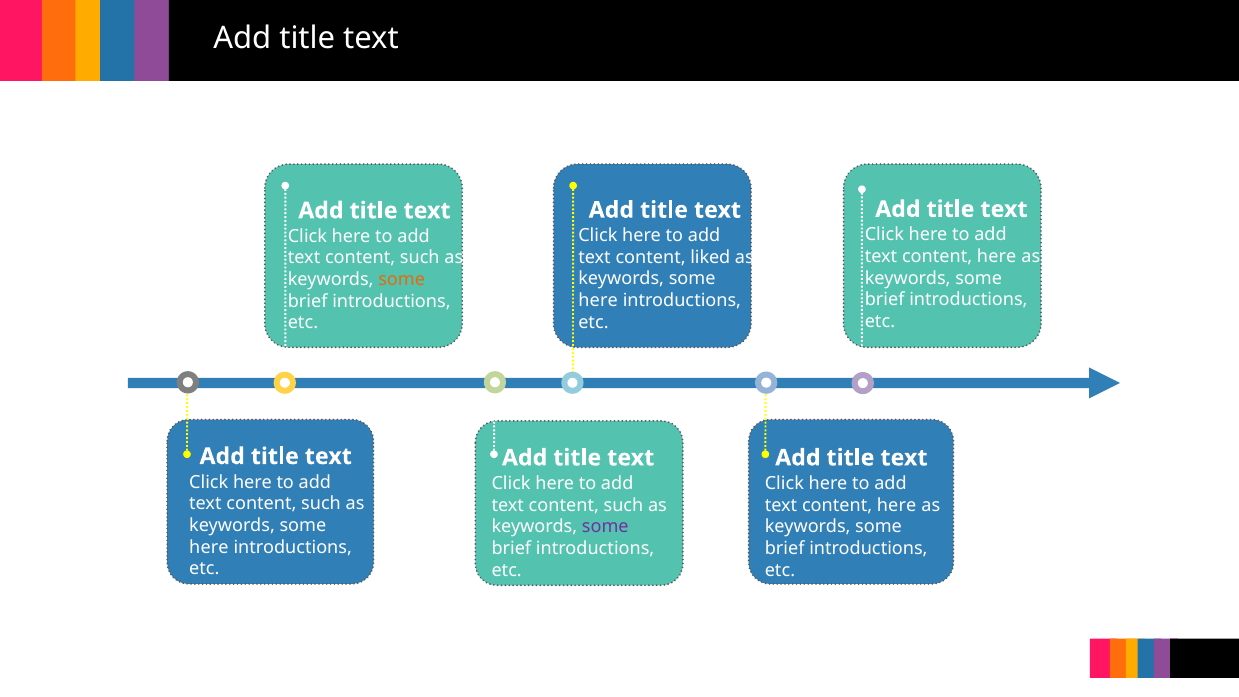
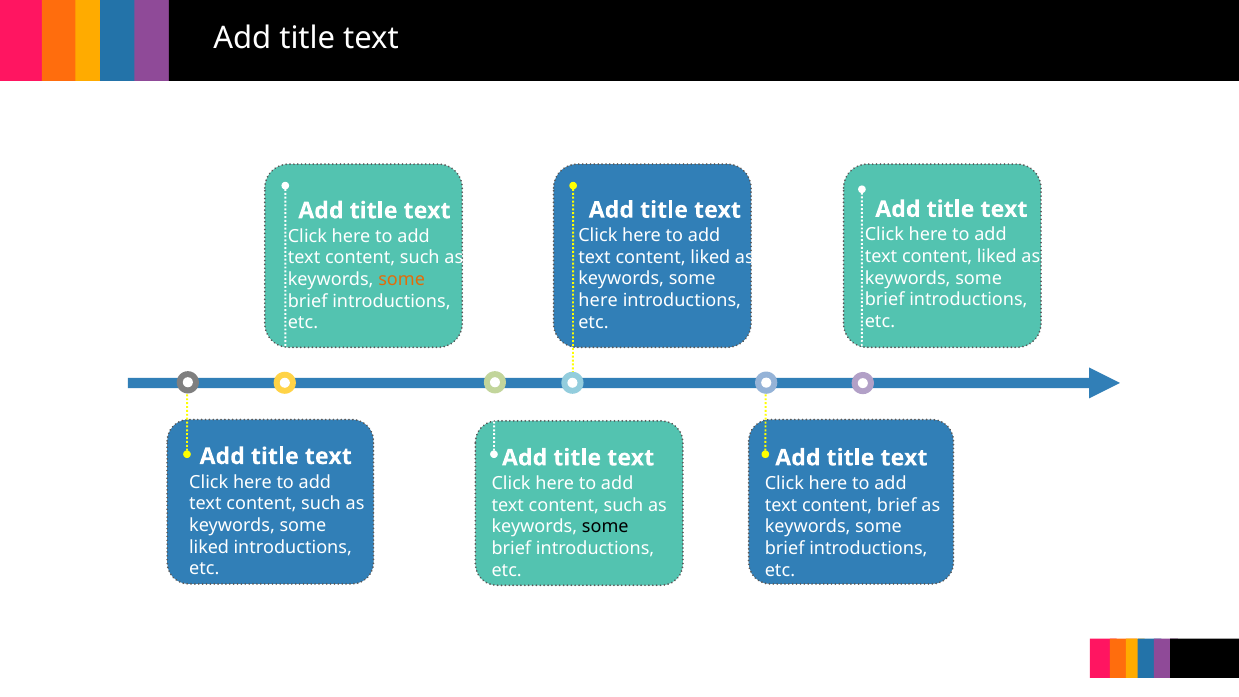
here: here -> liked (997, 257)
here: here -> brief (897, 505)
some colour: purple -> black (605, 527)
here: here -> liked (209, 547)
